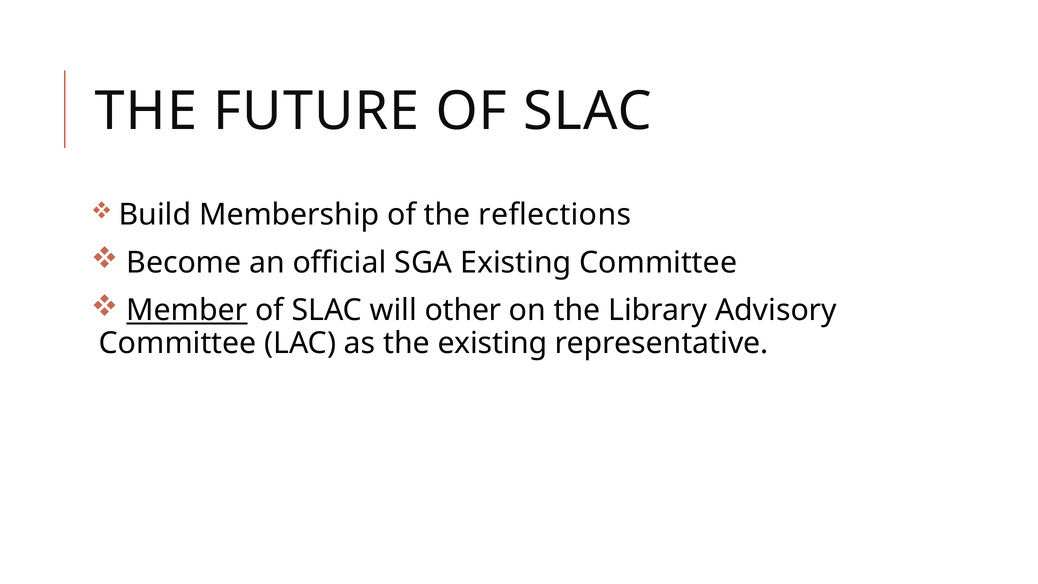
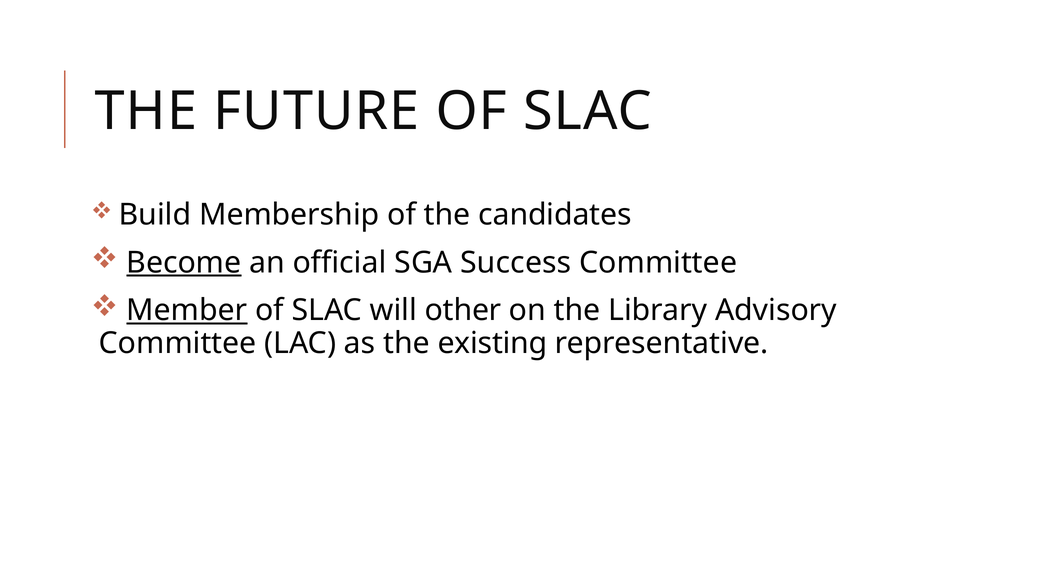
reflections: reflections -> candidates (555, 215)
Become underline: none -> present (184, 263)
SGA Existing: Existing -> Success (516, 263)
